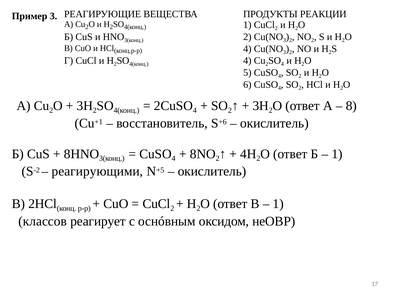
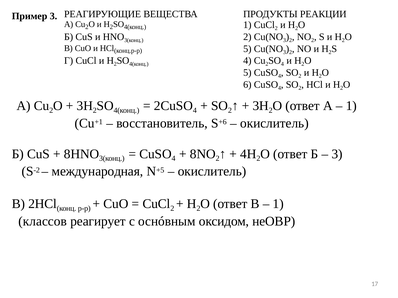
4: 4 -> 5 (247, 49)
8: 8 -> 1 (351, 106)
1: 1 -> 3 (337, 154)
реагирующими: реагирующими -> международная (97, 172)
